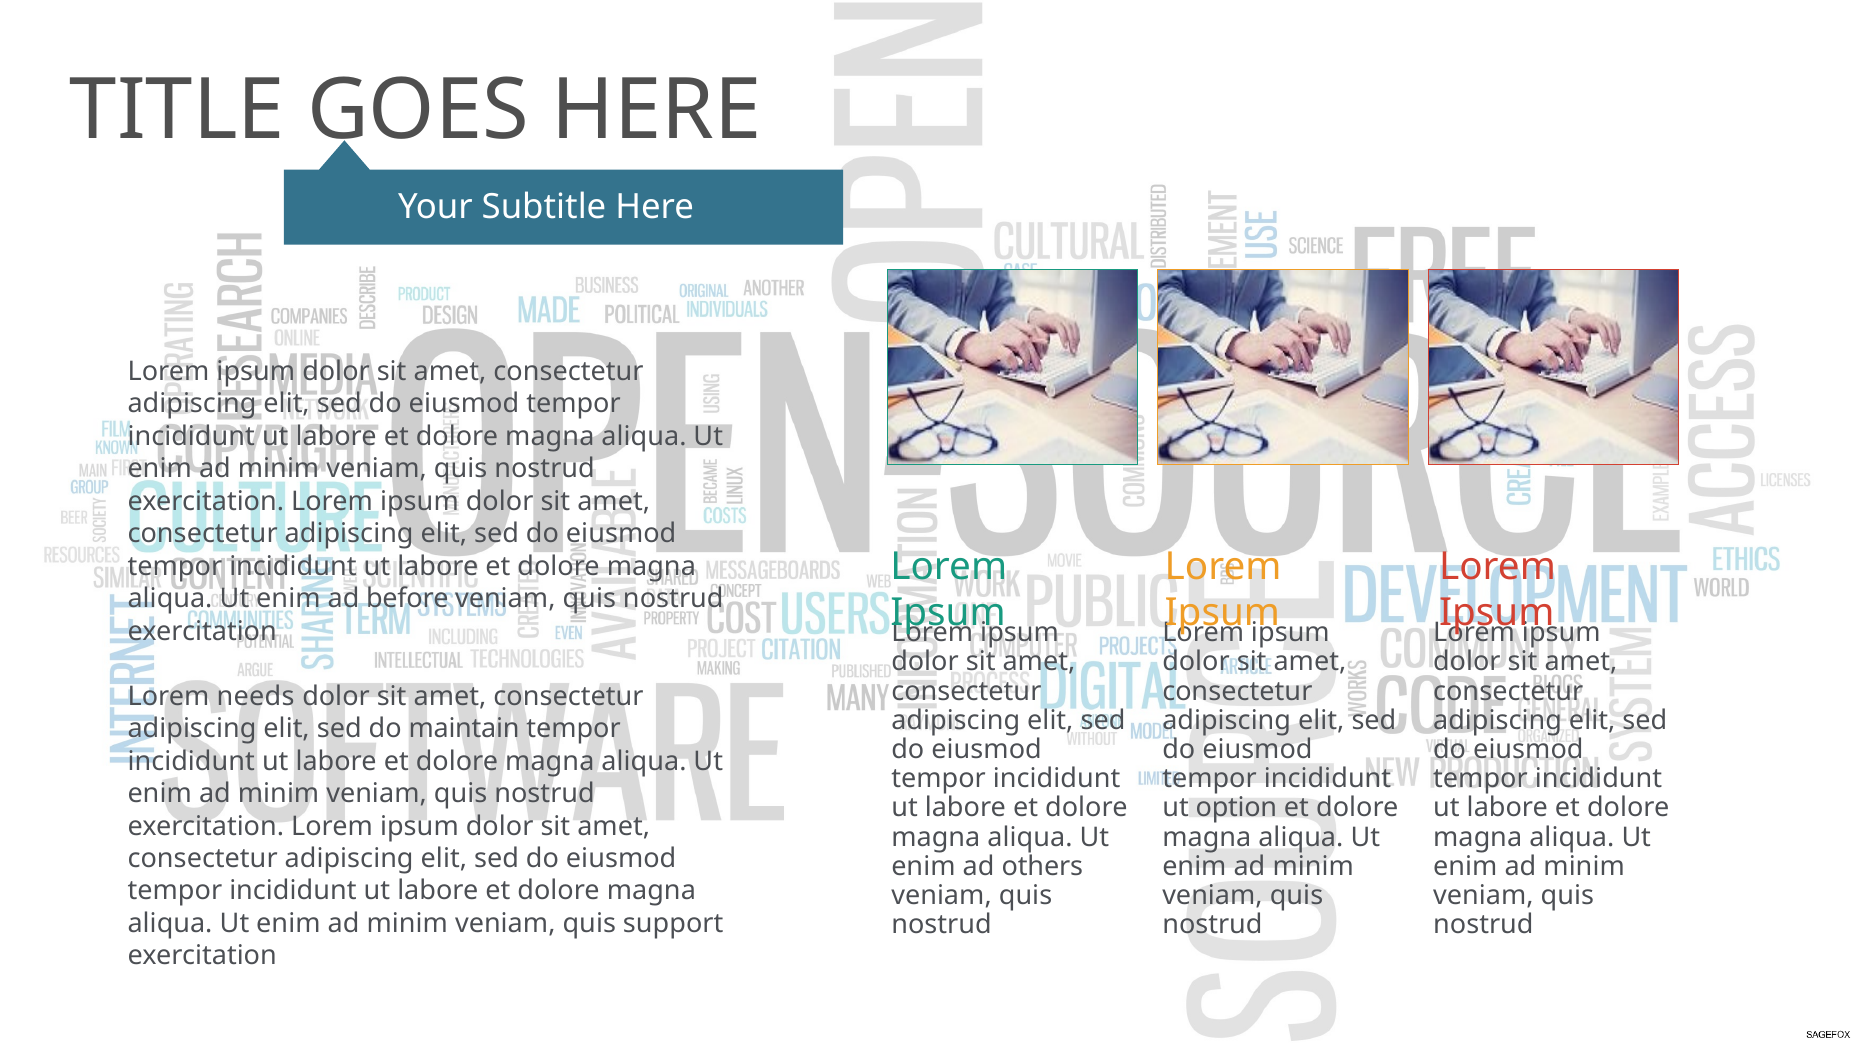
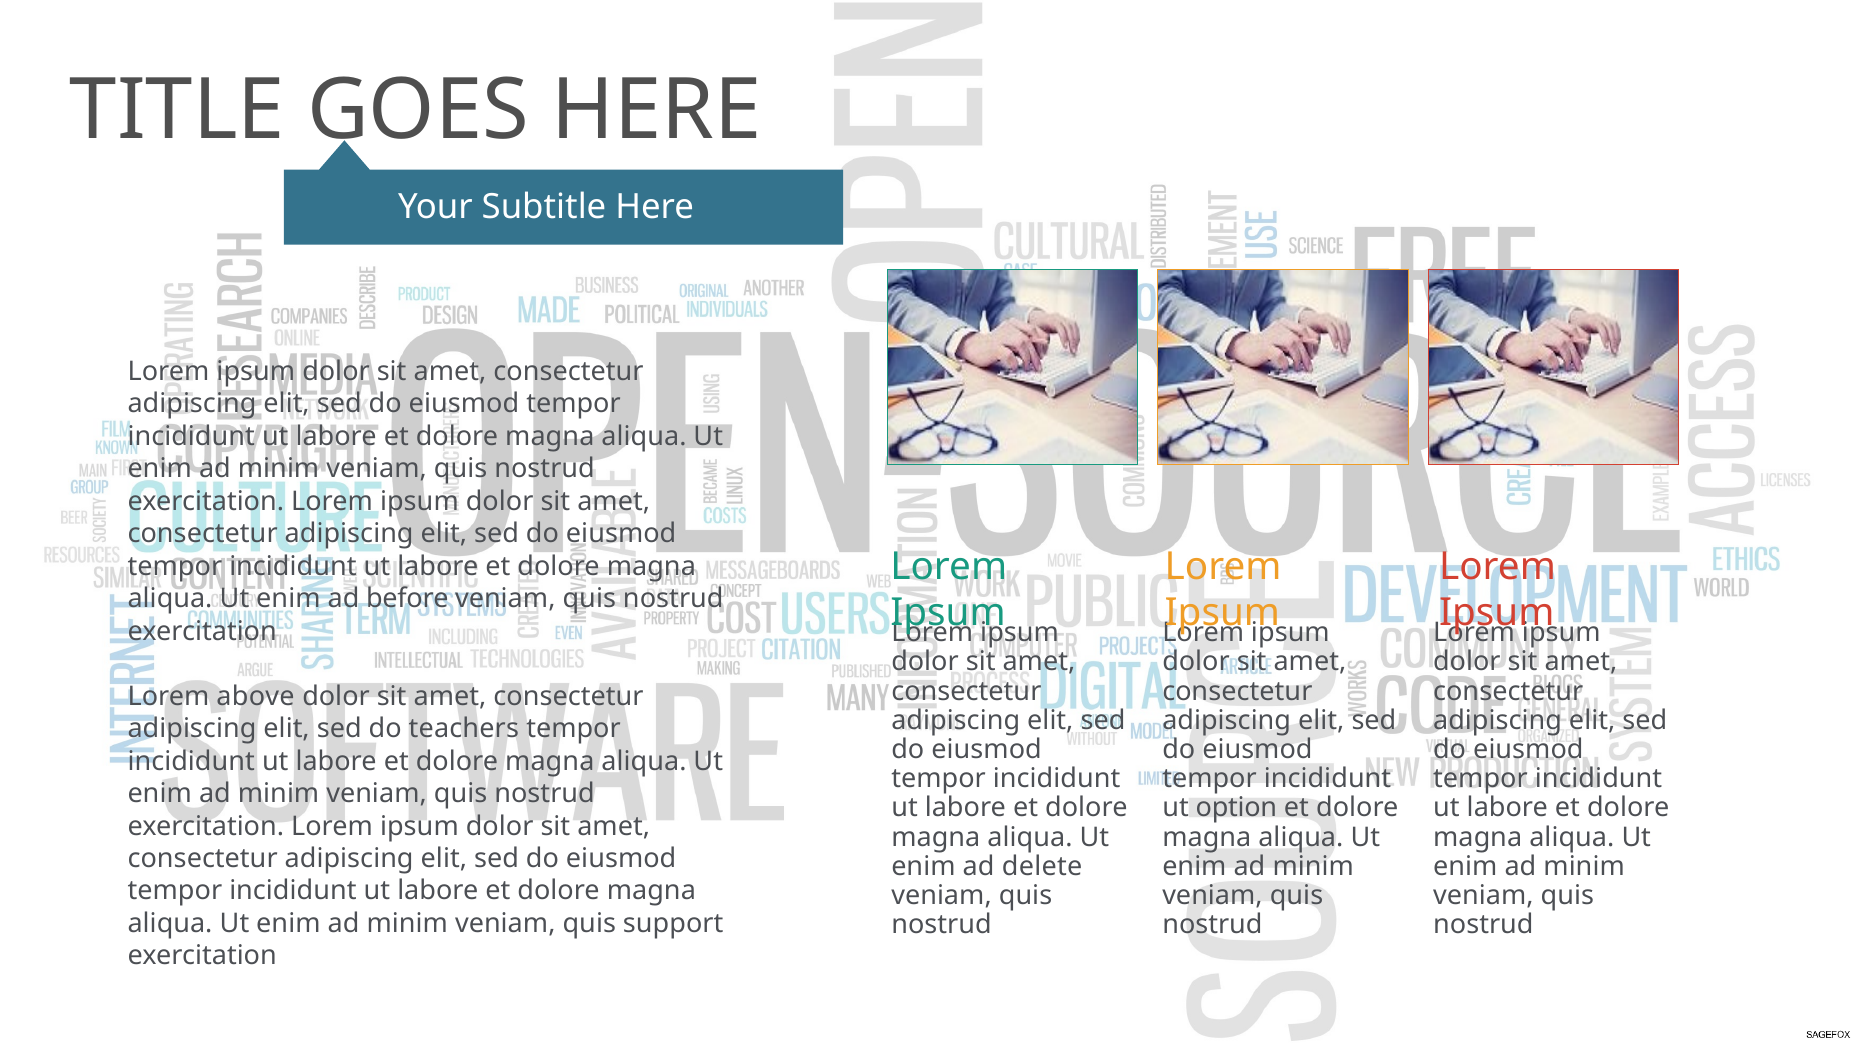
needs: needs -> above (256, 696)
maintain: maintain -> teachers (464, 729)
others: others -> delete (1042, 866)
